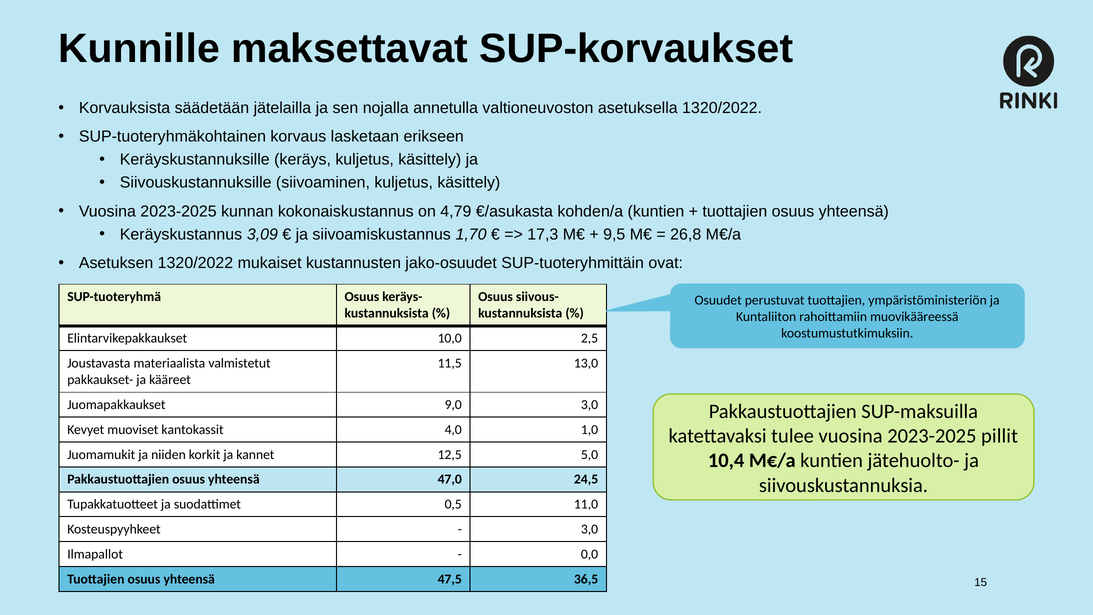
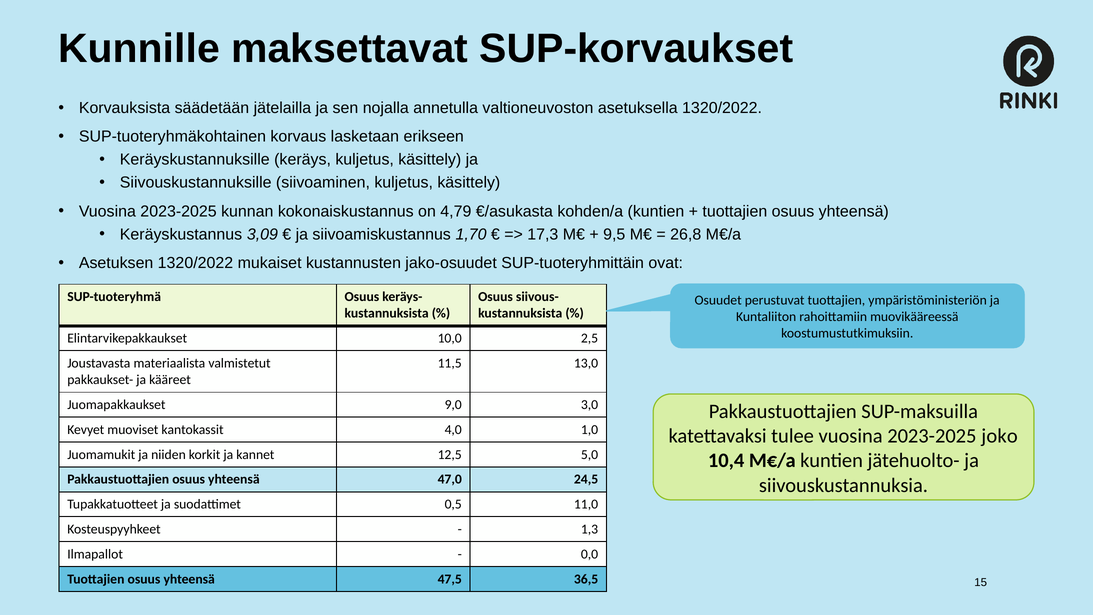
pillit: pillit -> joko (1000, 436)
3,0: 3,0 -> 1,3 (590, 529)
